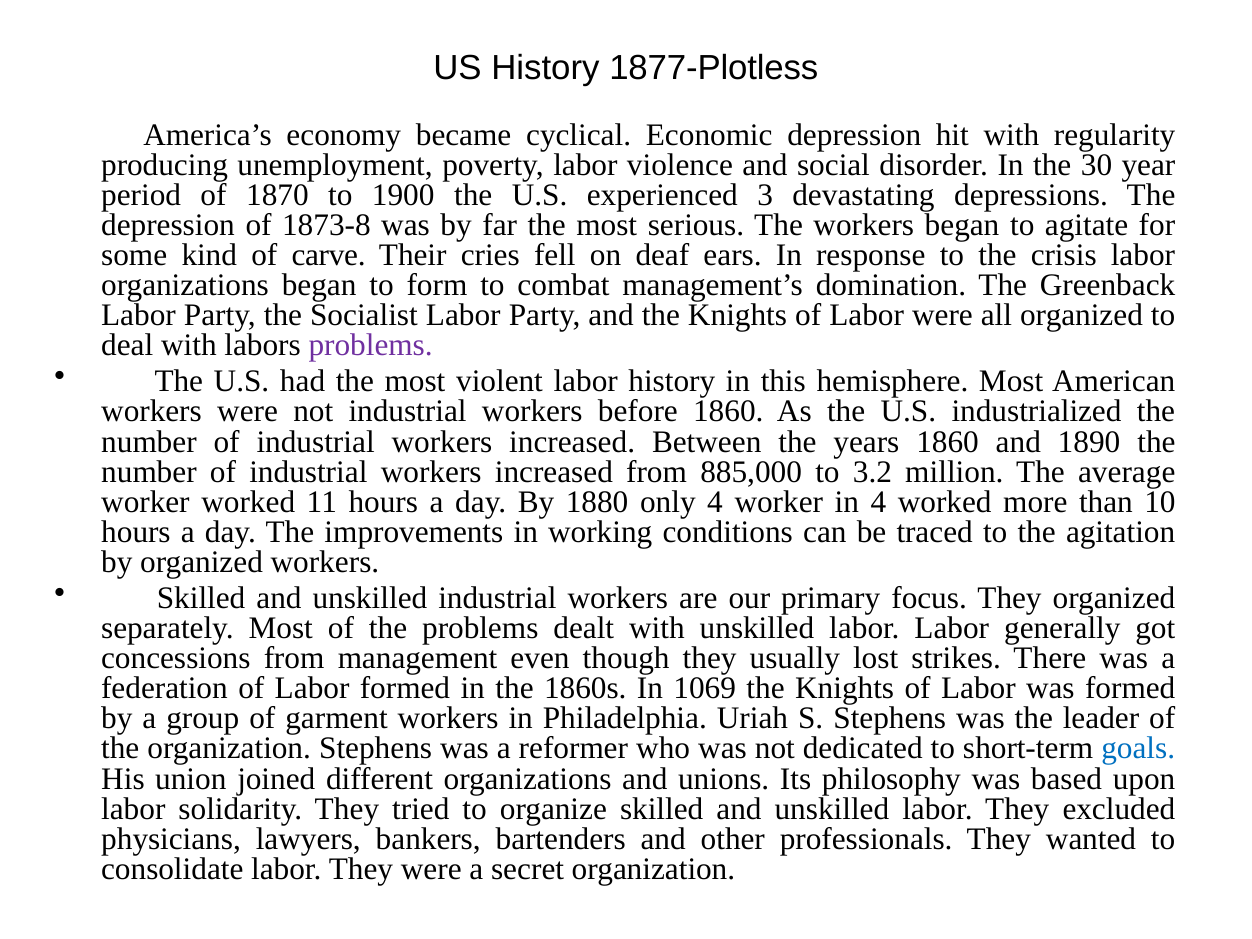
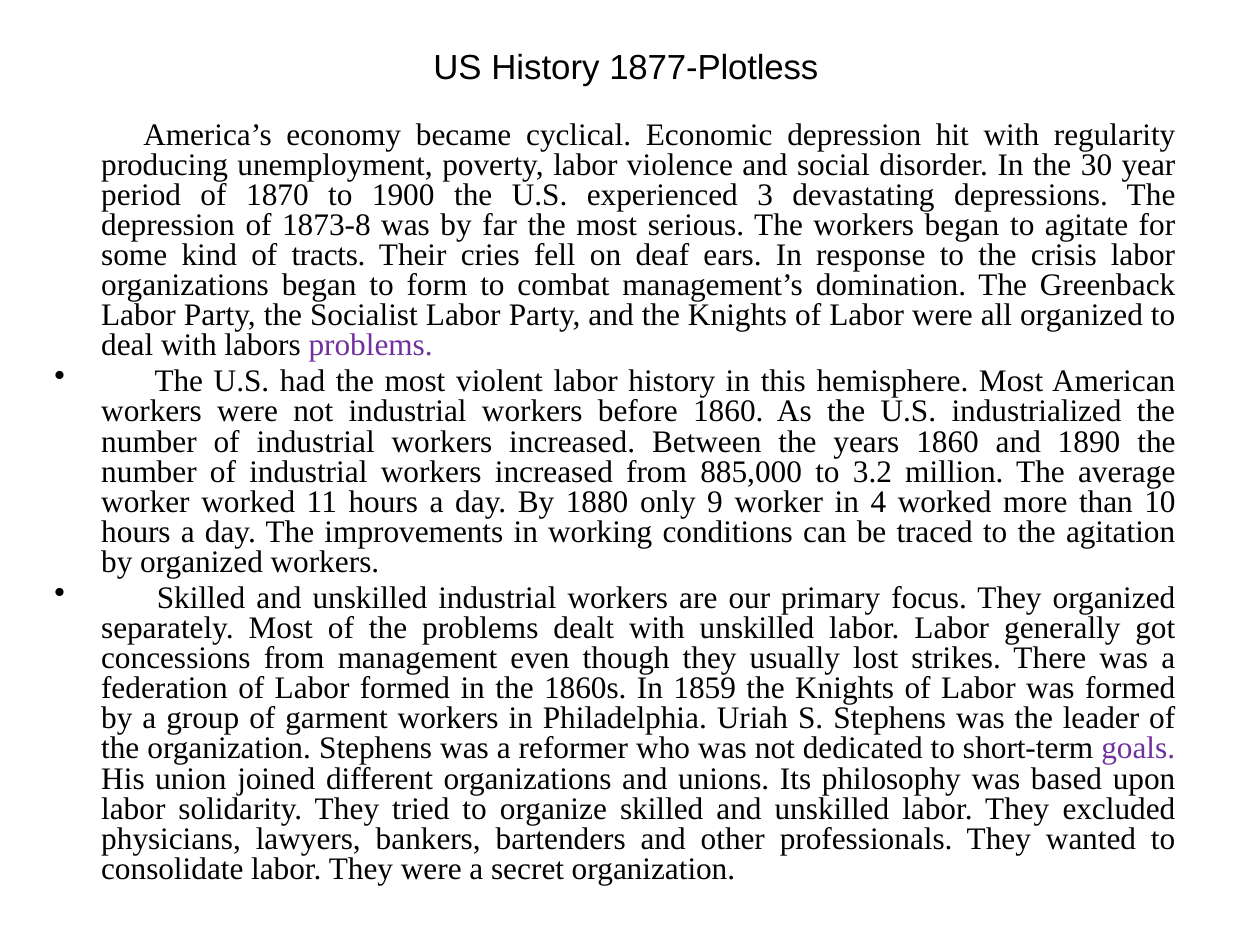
carve: carve -> tracts (329, 255)
only 4: 4 -> 9 (715, 502)
1069: 1069 -> 1859 (705, 688)
goals colour: blue -> purple (1138, 749)
